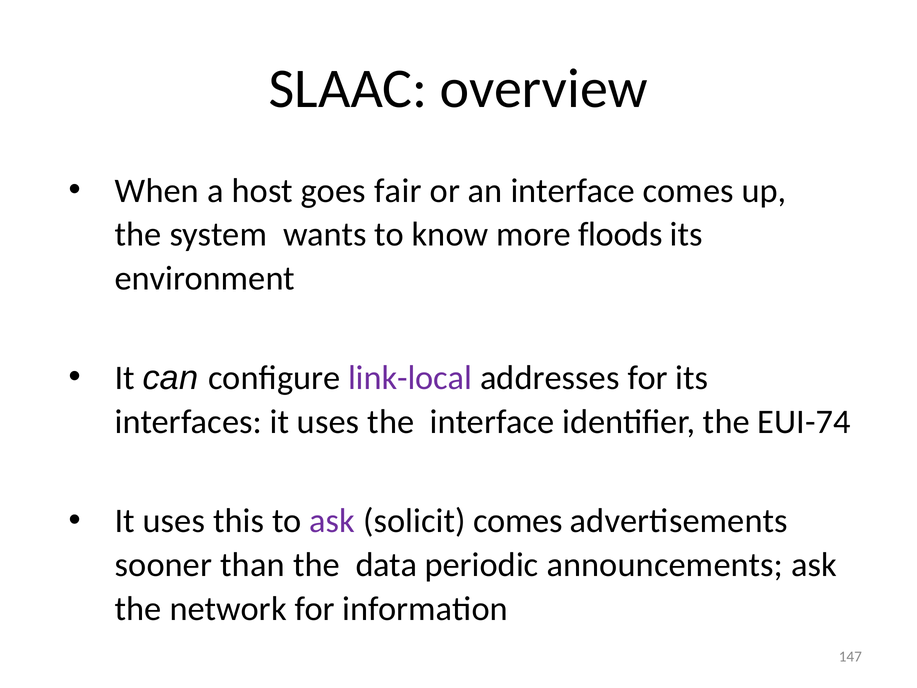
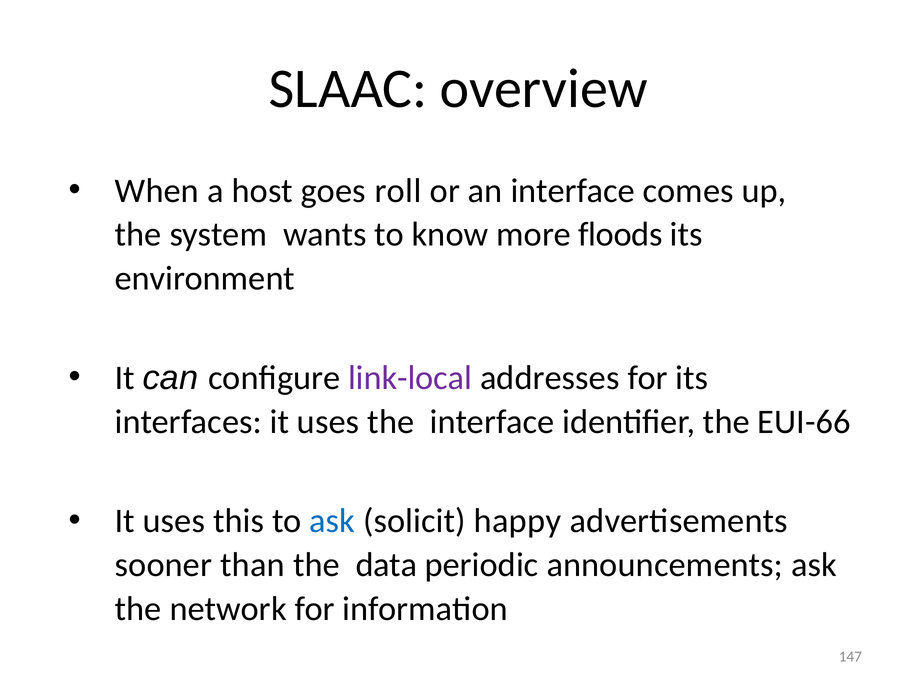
fair: fair -> roll (398, 191)
EUI-74: EUI-74 -> EUI-66 (804, 422)
ask colour: purple -> blue (332, 521)
solicit comes: comes -> happy (517, 521)
